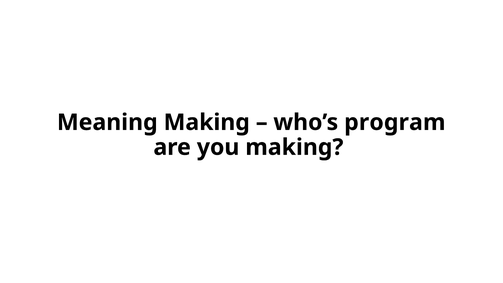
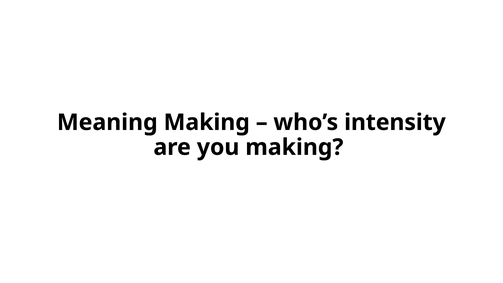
program: program -> intensity (395, 122)
